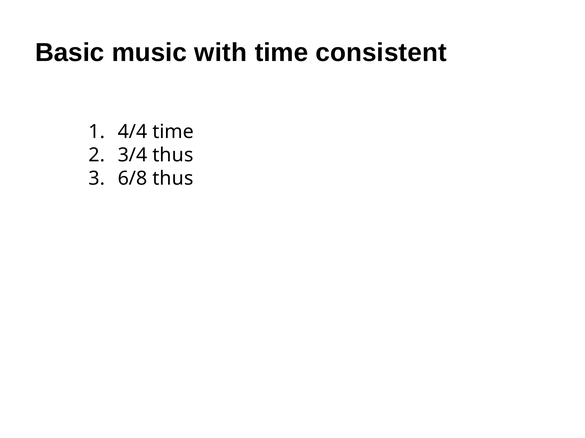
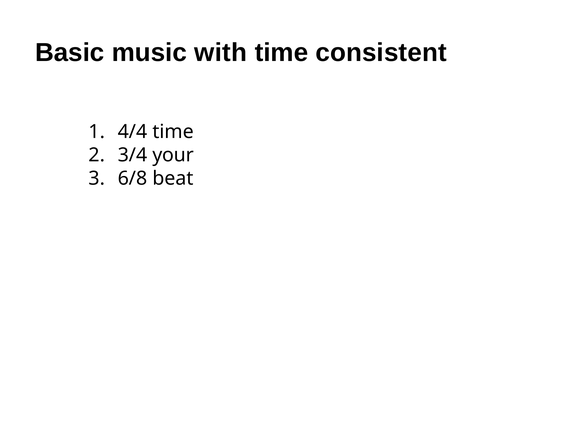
3/4 thus: thus -> your (173, 155)
6/8 thus: thus -> beat (173, 179)
